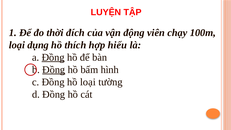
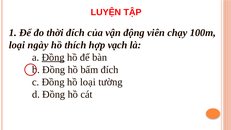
dụng: dụng -> ngày (38, 45)
hiểu: hiểu -> vạch (117, 45)
Đồng underline: present -> none (54, 70)
bấm hình: hình -> đích (110, 70)
